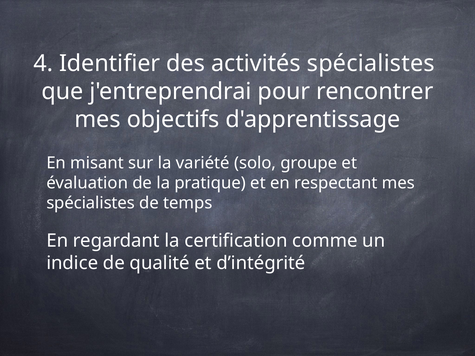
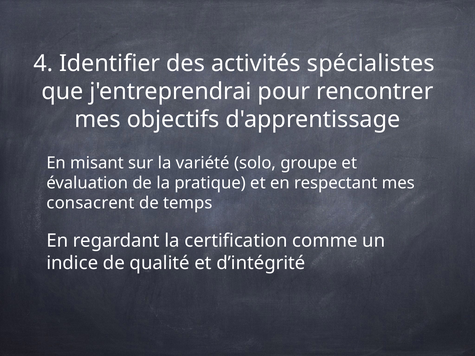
spécialistes: spécialistes -> consacrent (91, 203)
